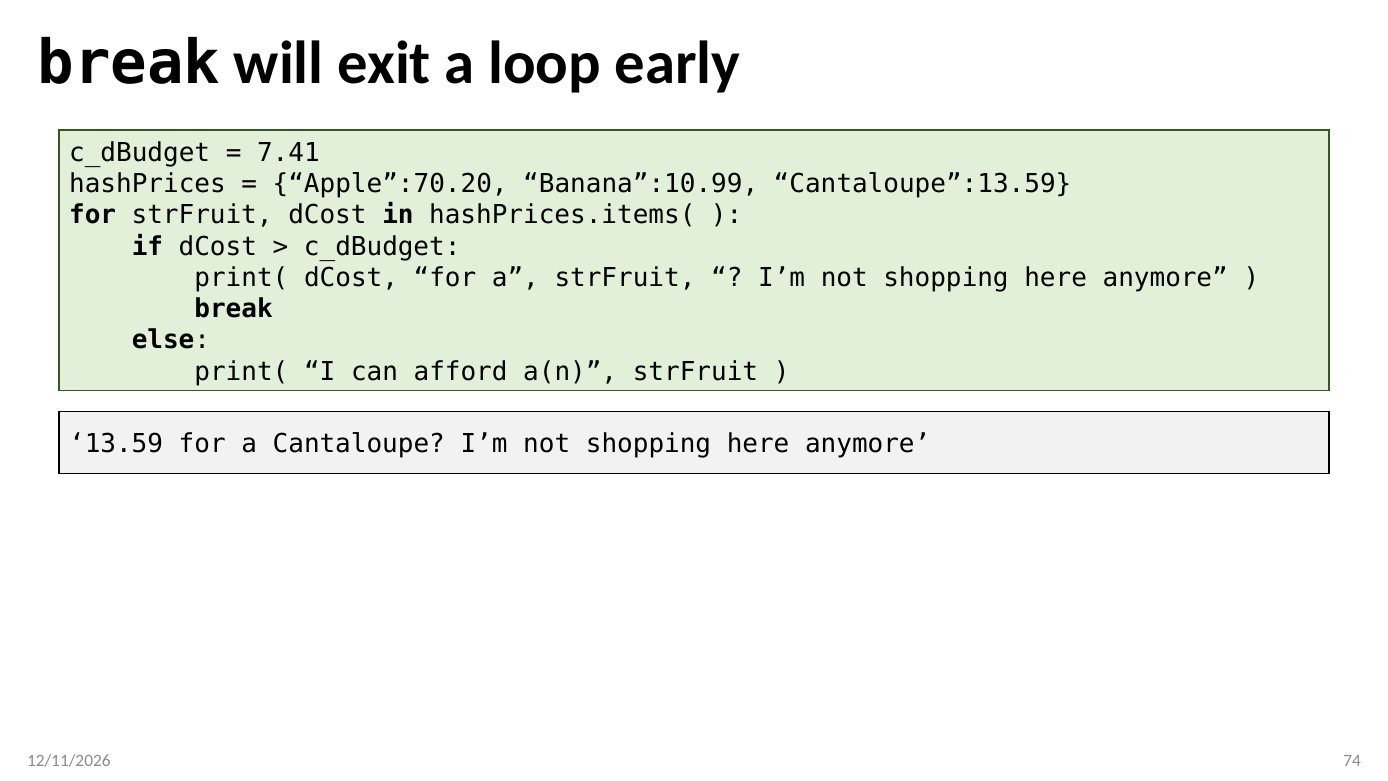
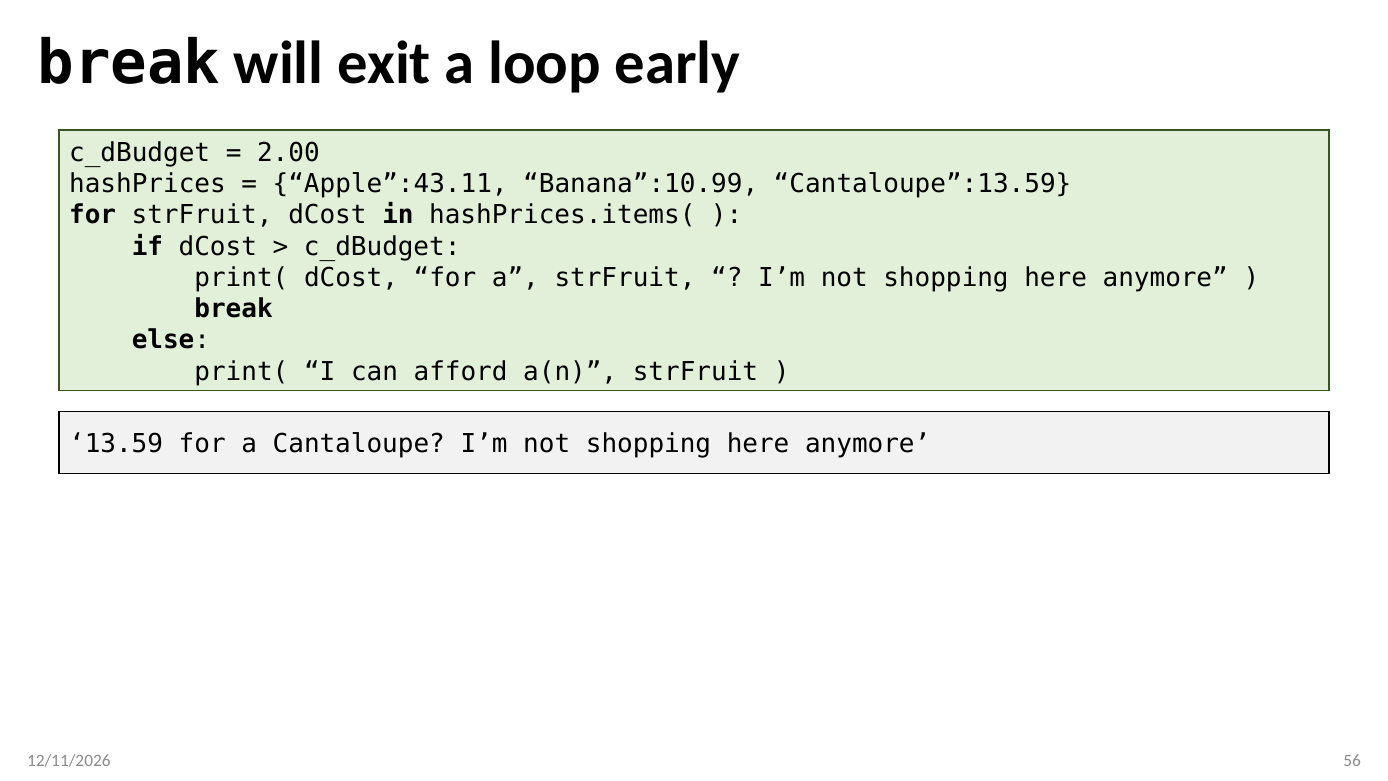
7.41: 7.41 -> 2.00 (288, 153)
Apple”:70.20: Apple”:70.20 -> Apple”:43.11 (390, 184)
74: 74 -> 56 (1352, 761)
